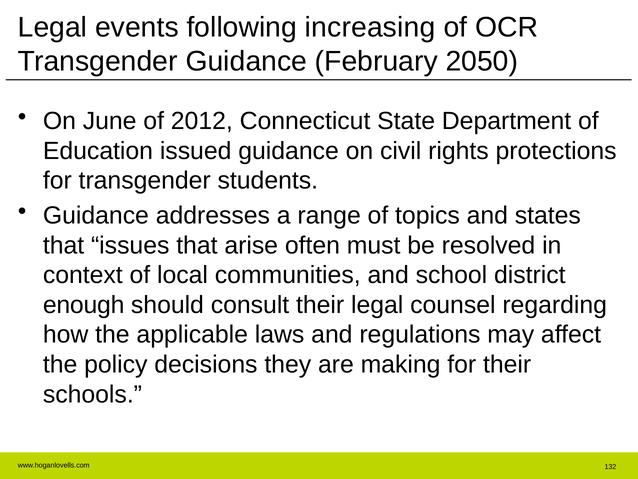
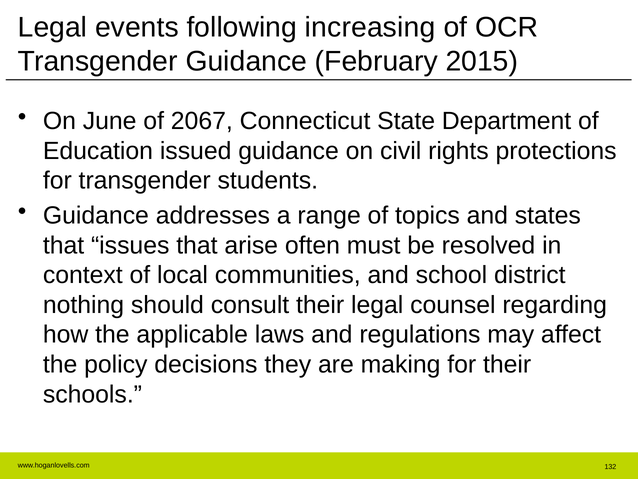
2050: 2050 -> 2015 (482, 61)
2012: 2012 -> 2067 (202, 121)
enough: enough -> nothing (84, 305)
